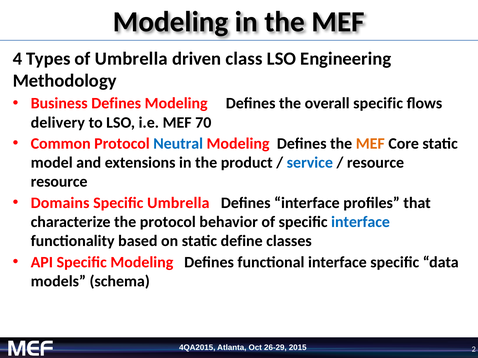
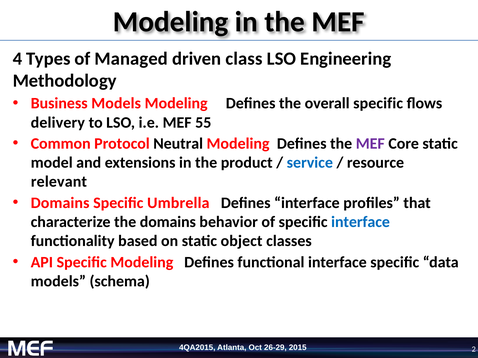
of Umbrella: Umbrella -> Managed (131, 59)
Business Defines: Defines -> Models (116, 104)
70: 70 -> 55 (203, 123)
Neutral colour: blue -> black (178, 144)
MEF colour: orange -> purple (370, 144)
resource: resource -> relevant (59, 182)
the protocol: protocol -> domains (168, 222)
define: define -> object (242, 241)
